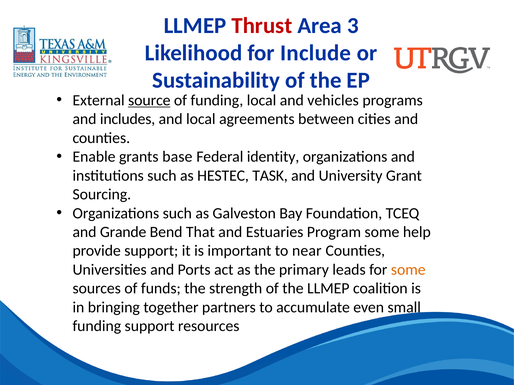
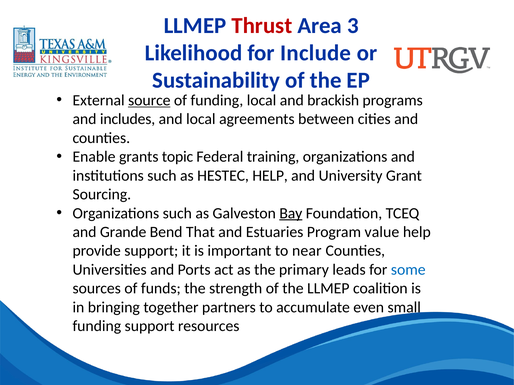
vehicles: vehicles -> brackish (333, 100)
base: base -> topic (178, 157)
identity: identity -> training (273, 157)
HESTEC TASK: TASK -> HELP (270, 176)
Bay underline: none -> present (291, 213)
Program some: some -> value (382, 232)
some colour: orange -> blue (408, 270)
